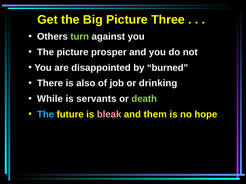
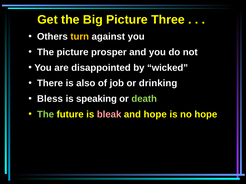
turn colour: light green -> yellow (80, 37)
burned: burned -> wicked (168, 68)
While: While -> Bless (50, 99)
servants: servants -> speaking (96, 99)
The colour: light blue -> light green (46, 115)
and them: them -> hope (155, 115)
